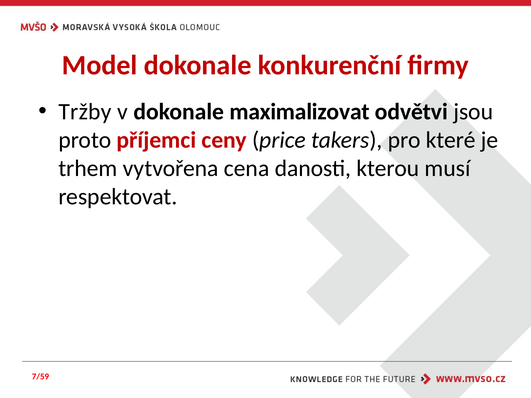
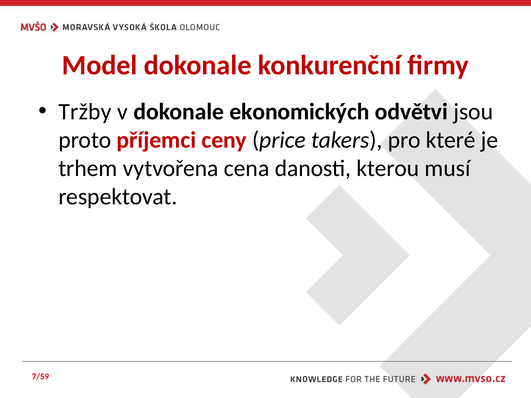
maximalizovat: maximalizovat -> ekonomických (299, 112)
